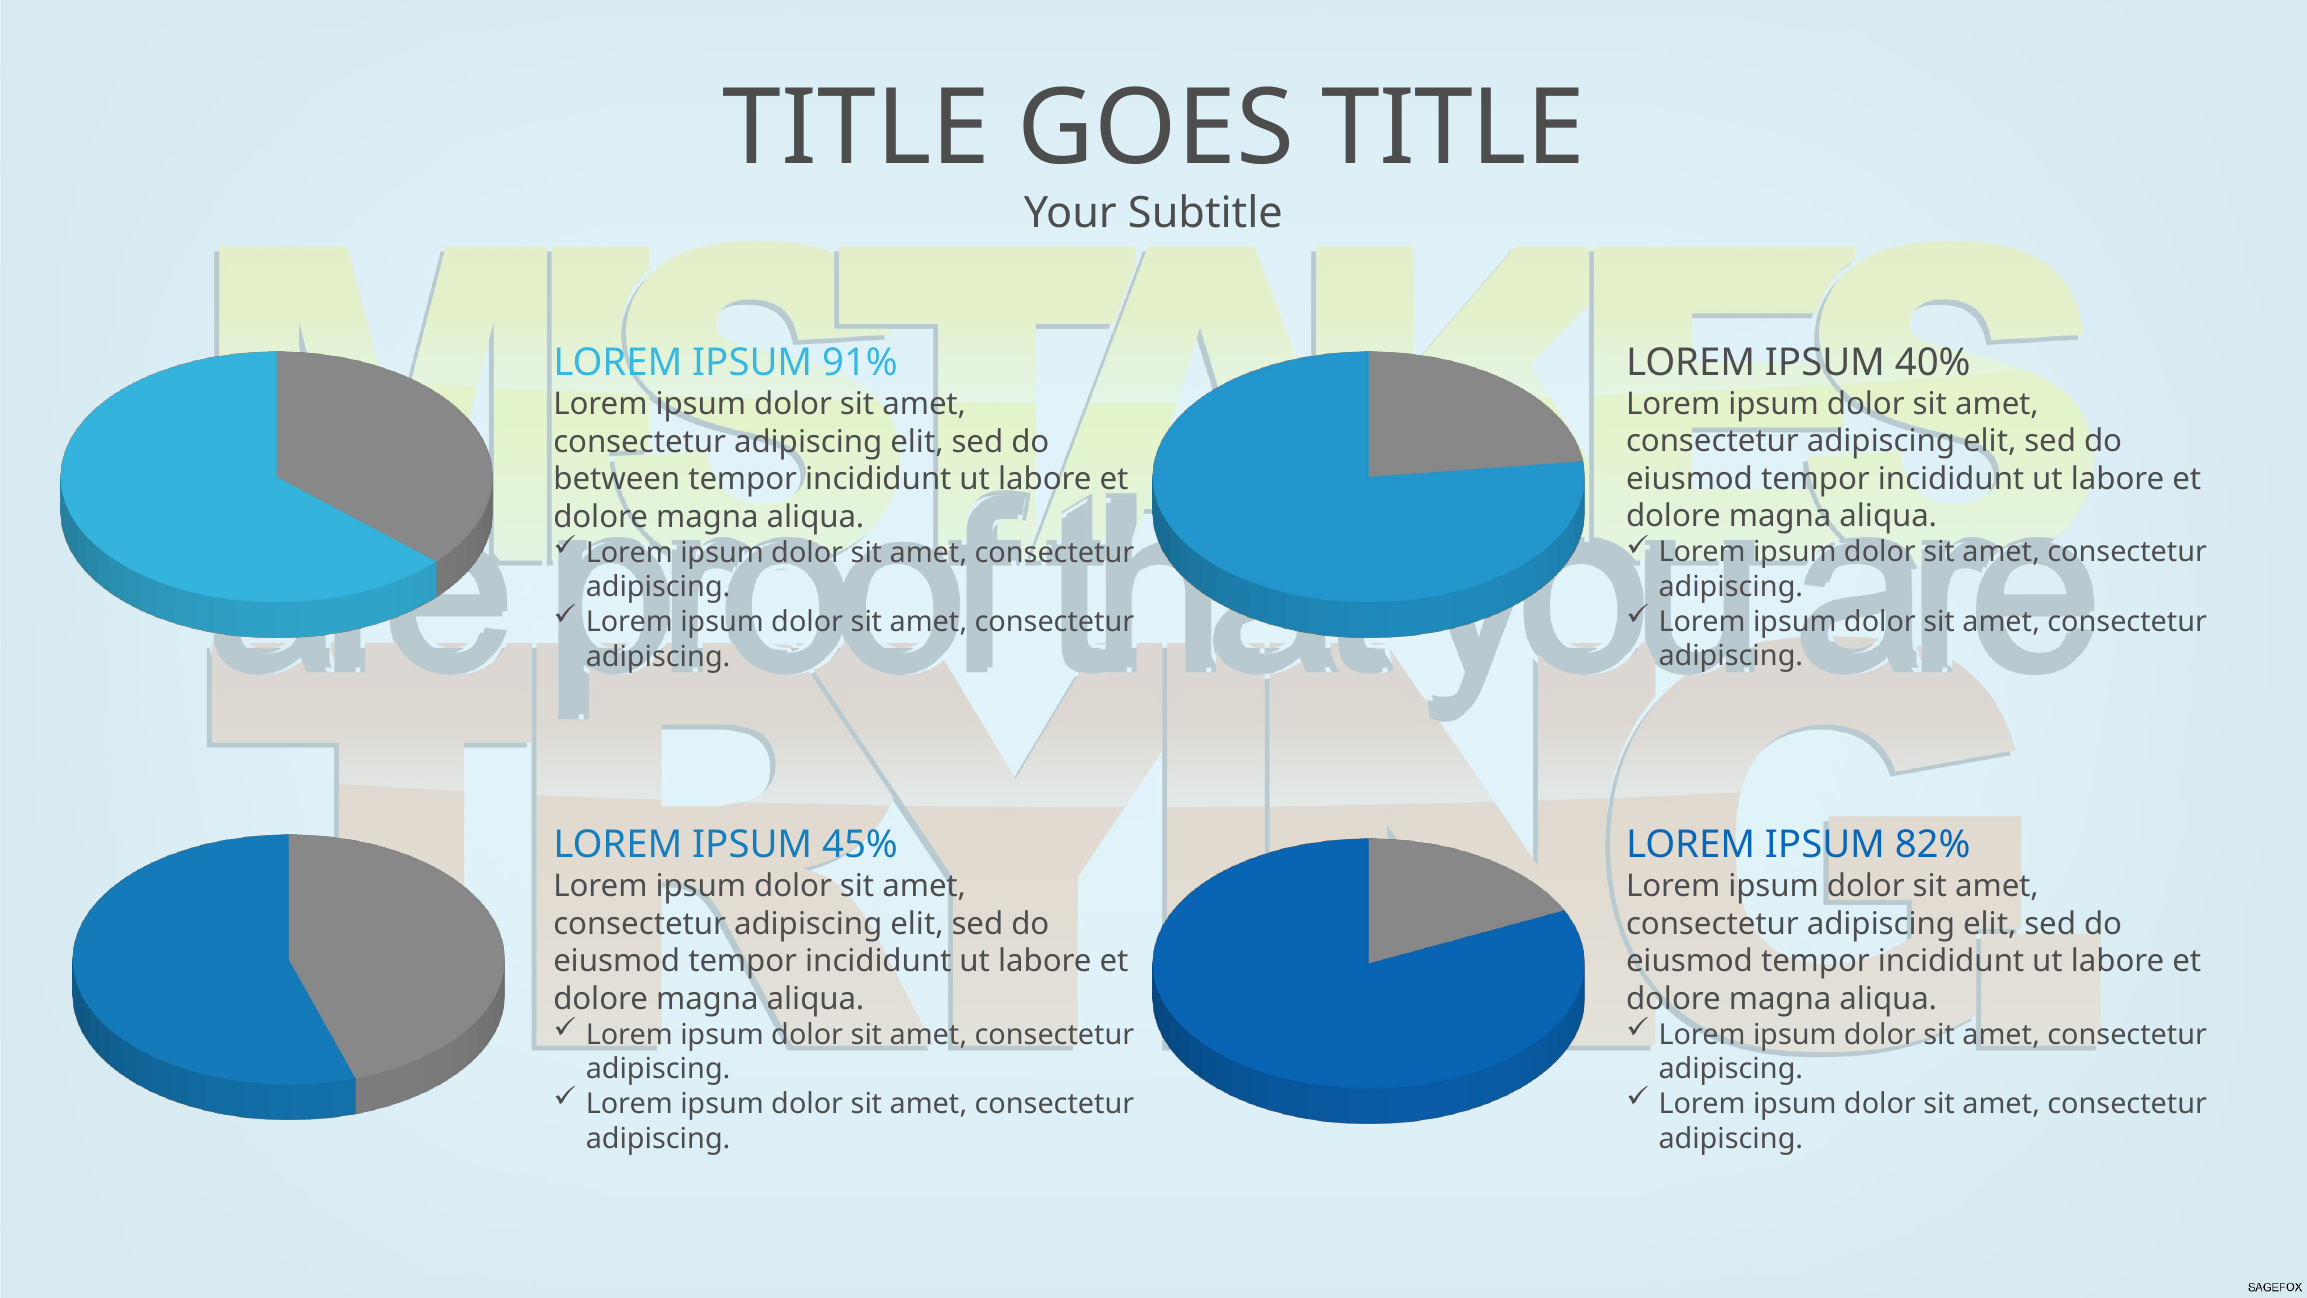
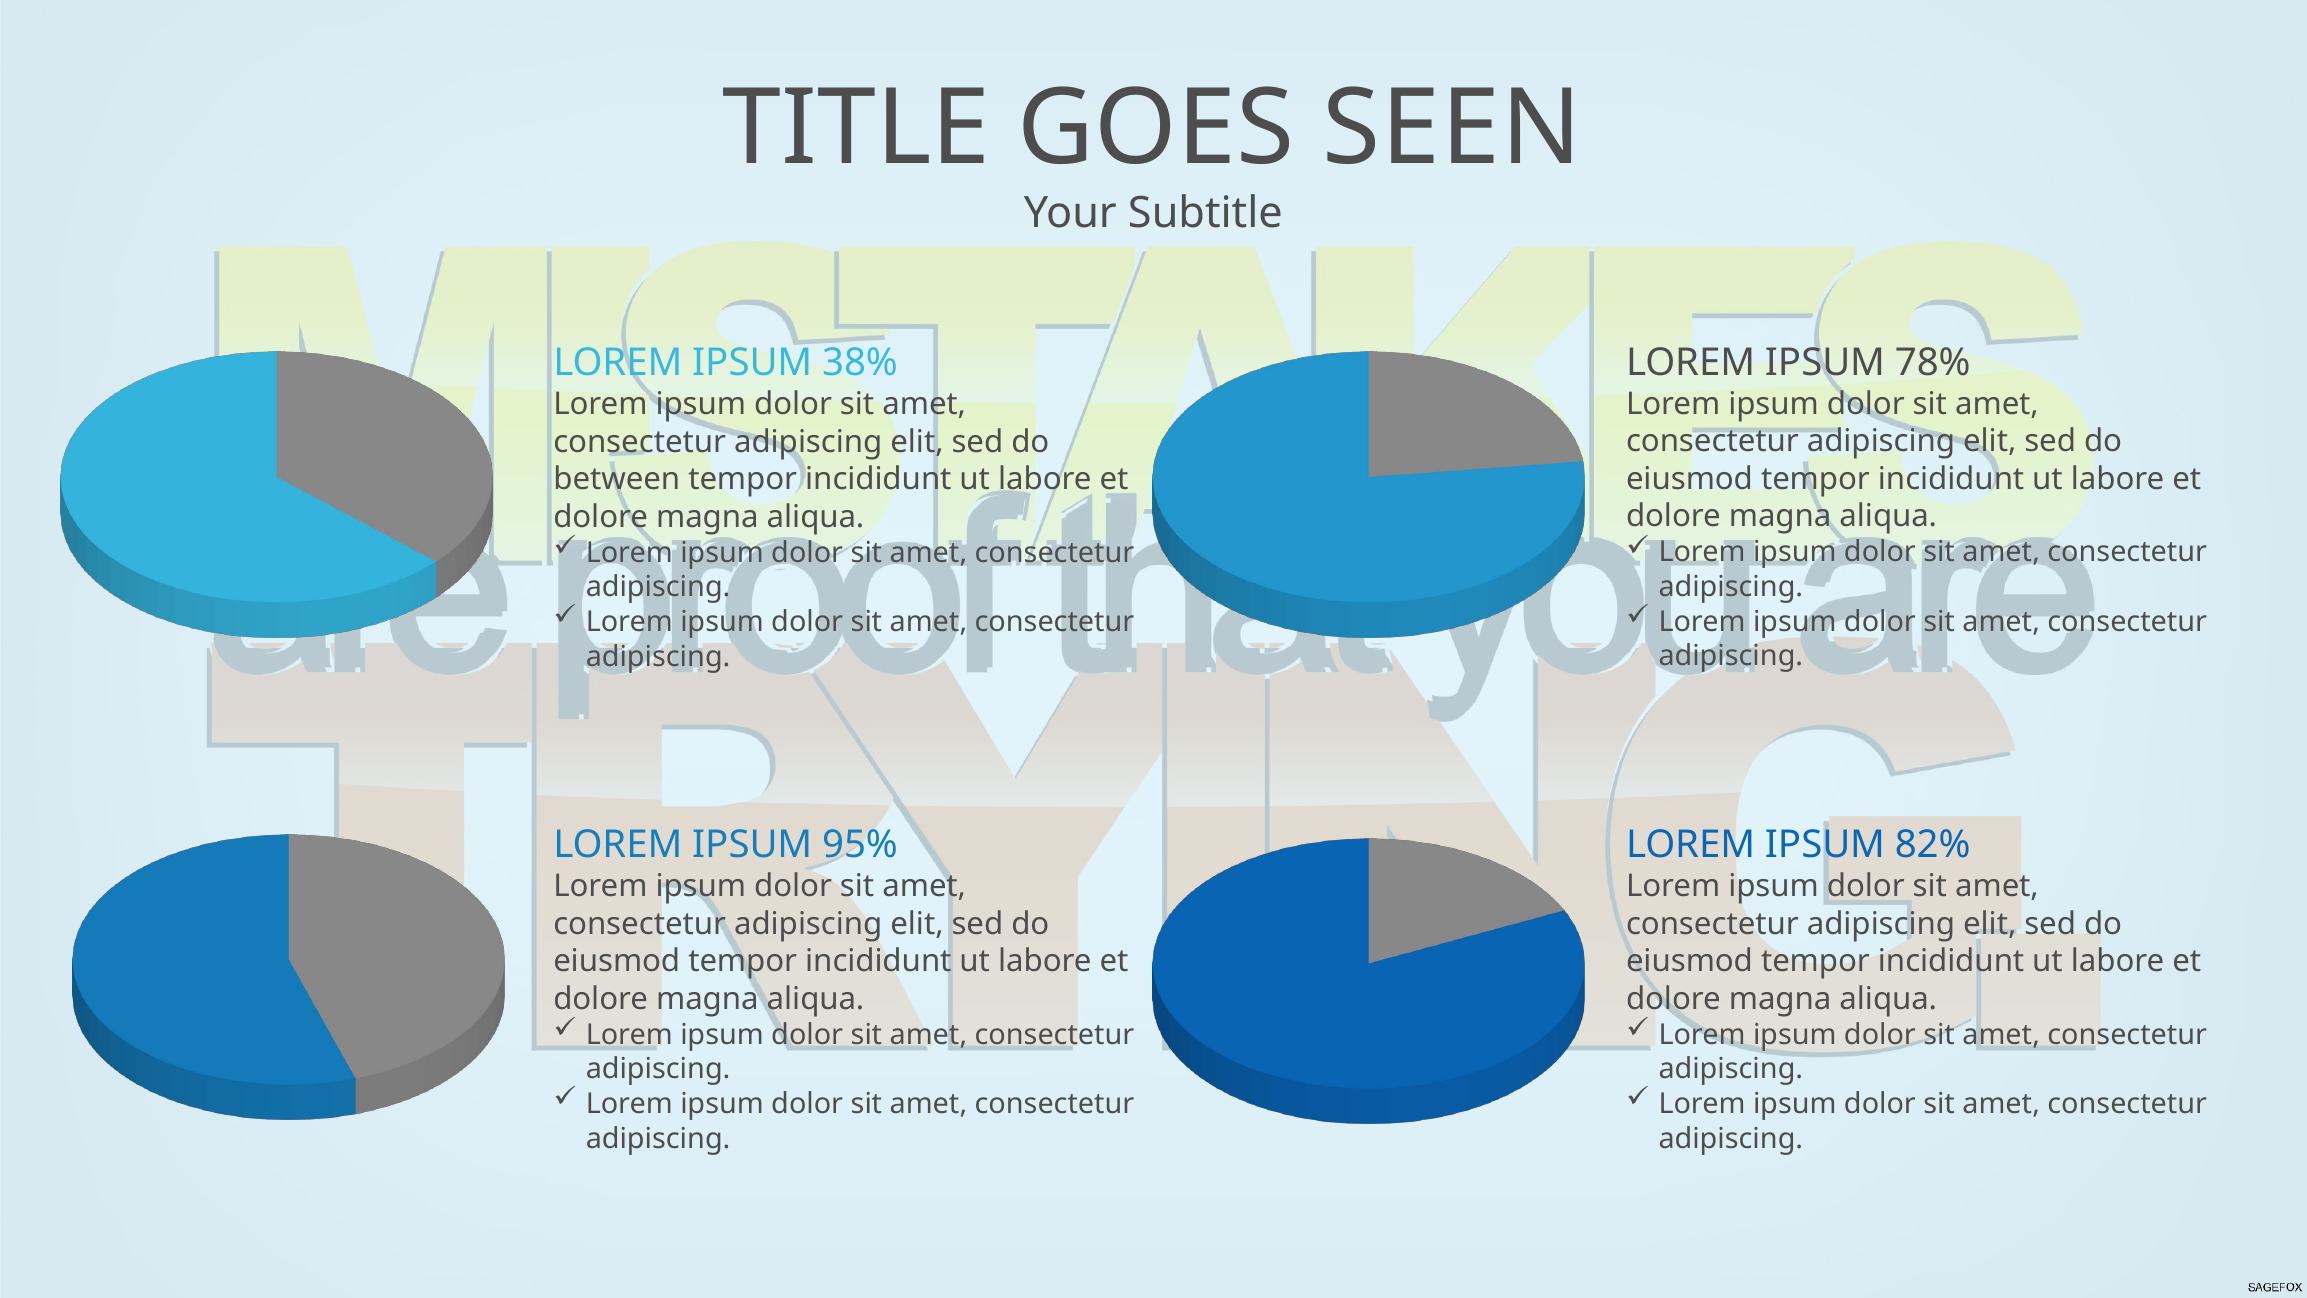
GOES TITLE: TITLE -> SEEN (1452, 128)
40%: 40% -> 78% (1933, 362)
91%: 91% -> 38% (860, 363)
45%: 45% -> 95% (860, 845)
